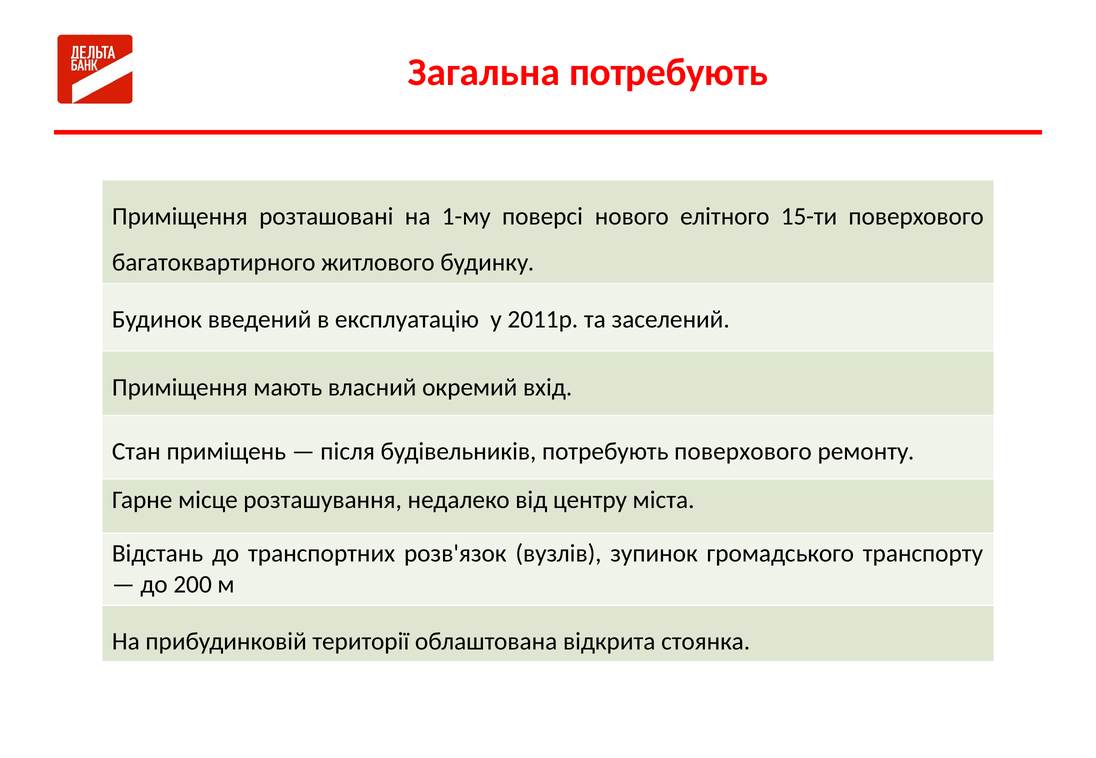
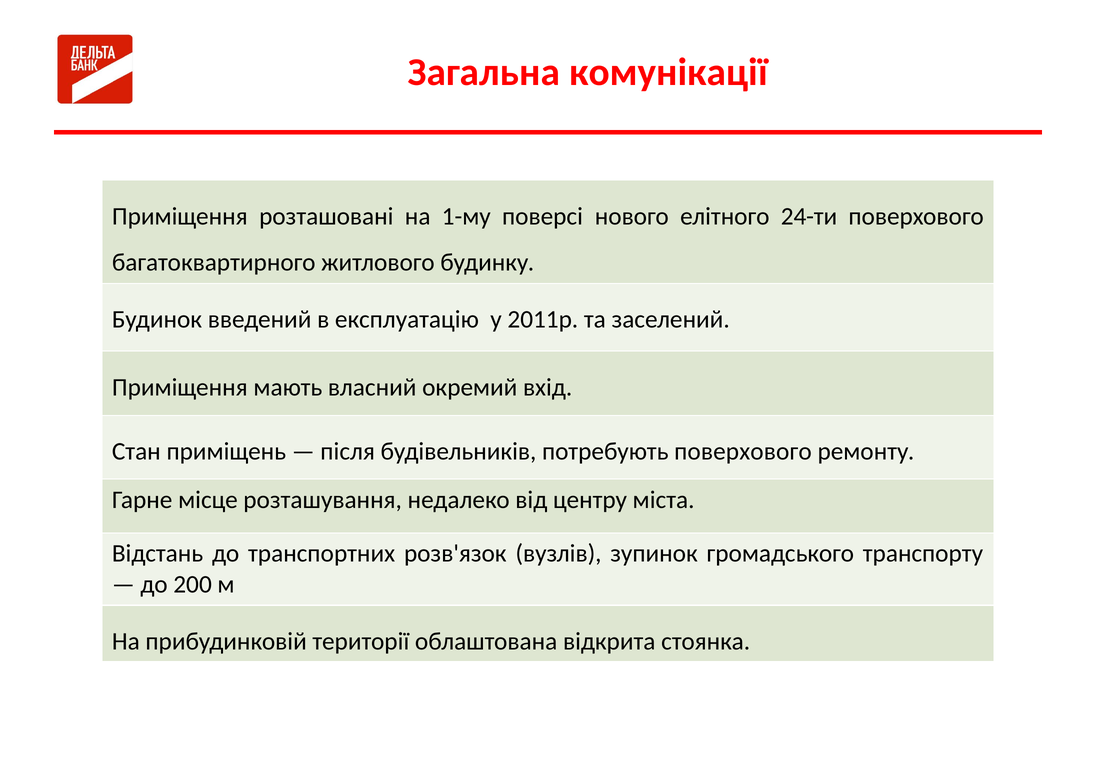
Загальна потребують: потребують -> комунікації (668, 72)
15-ти: 15-ти -> 24-ти (809, 216)
